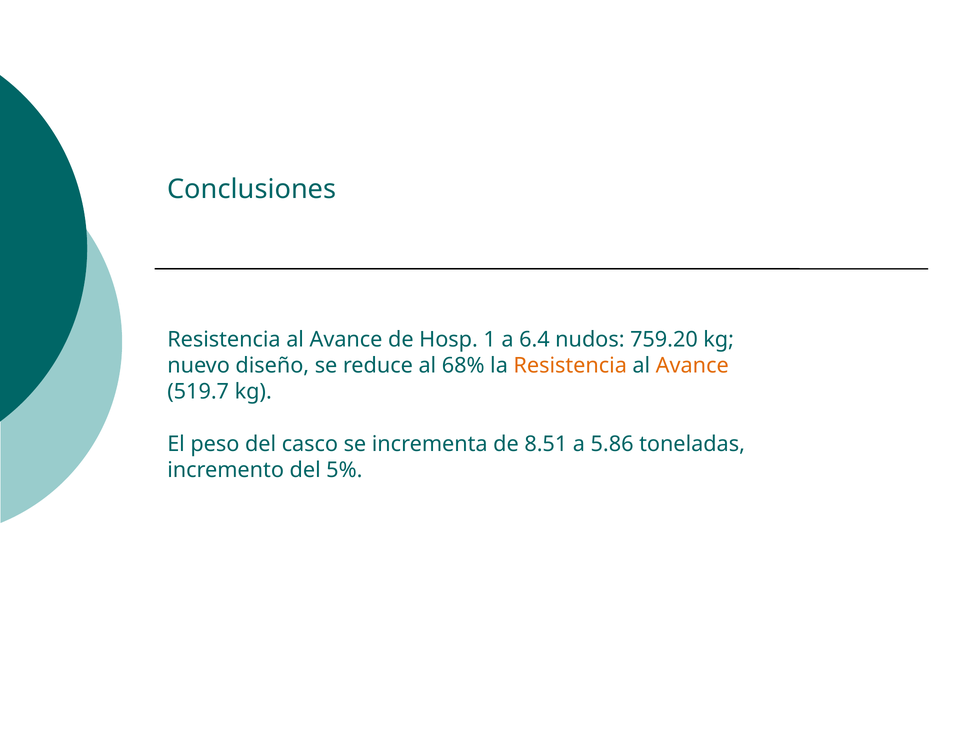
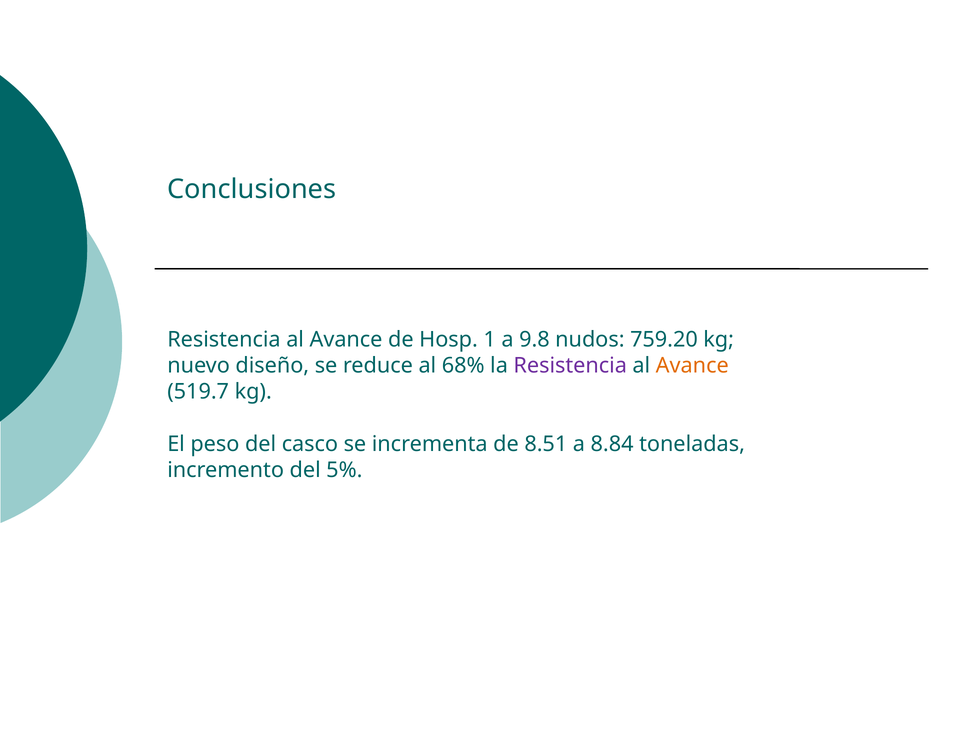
6.4: 6.4 -> 9.8 (534, 340)
Resistencia colour: orange -> purple (570, 366)
5.86: 5.86 -> 8.84 (612, 444)
